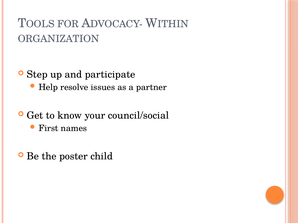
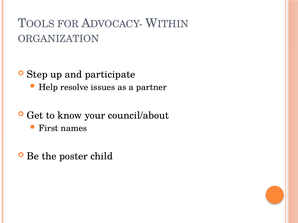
council/social: council/social -> council/about (138, 116)
